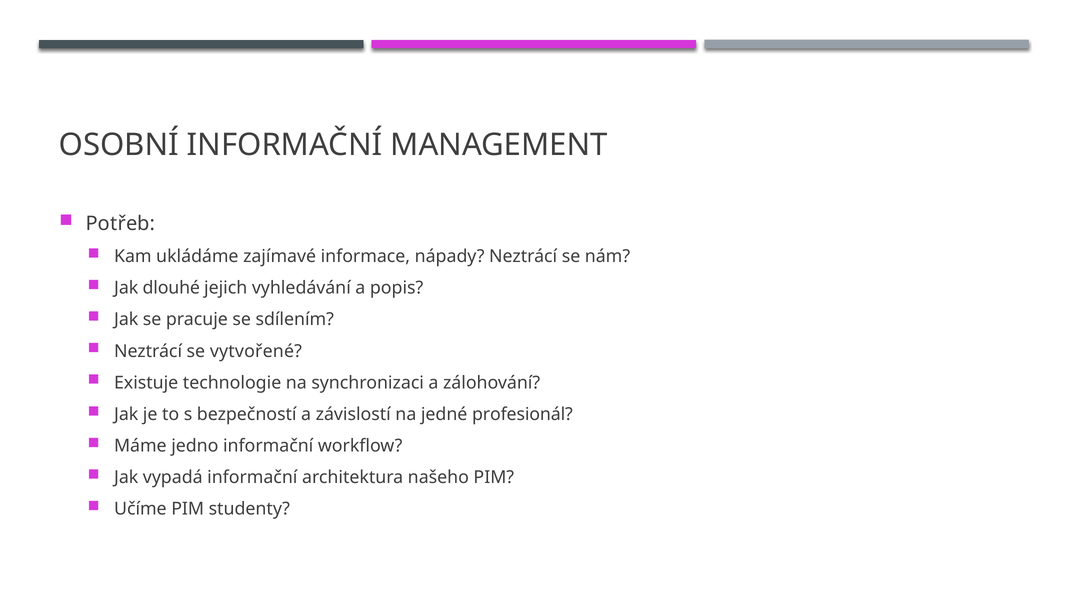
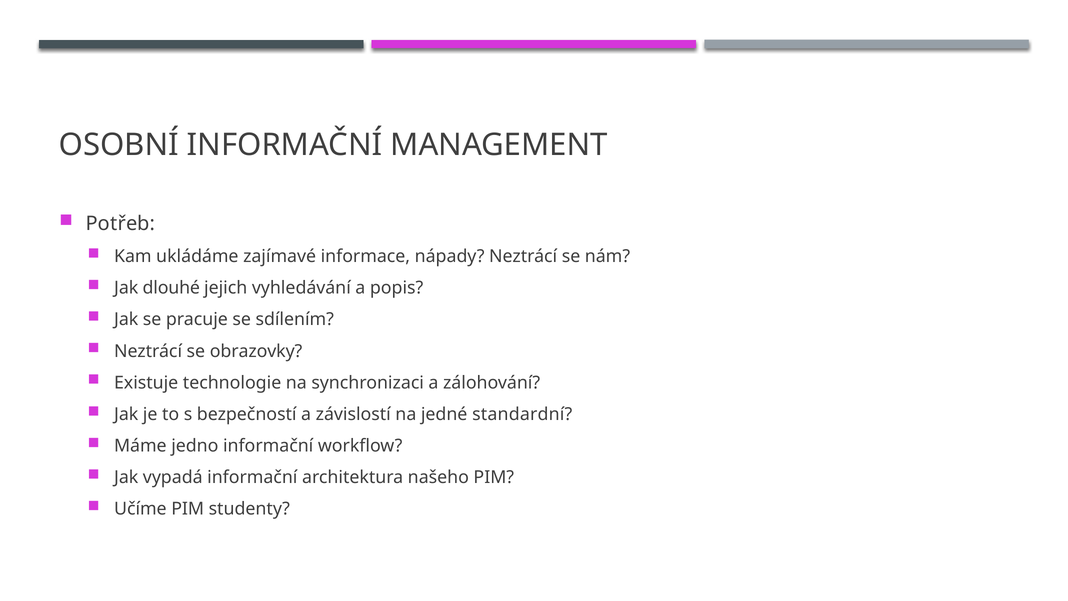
vytvořené: vytvořené -> obrazovky (256, 351)
profesionál: profesionál -> standardní (522, 414)
